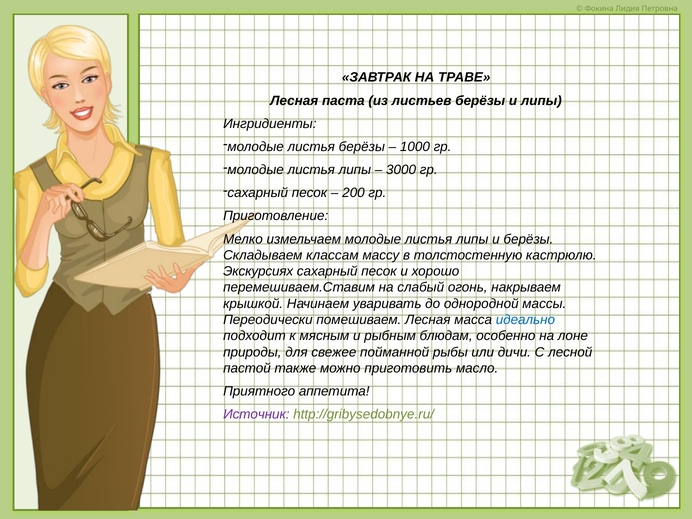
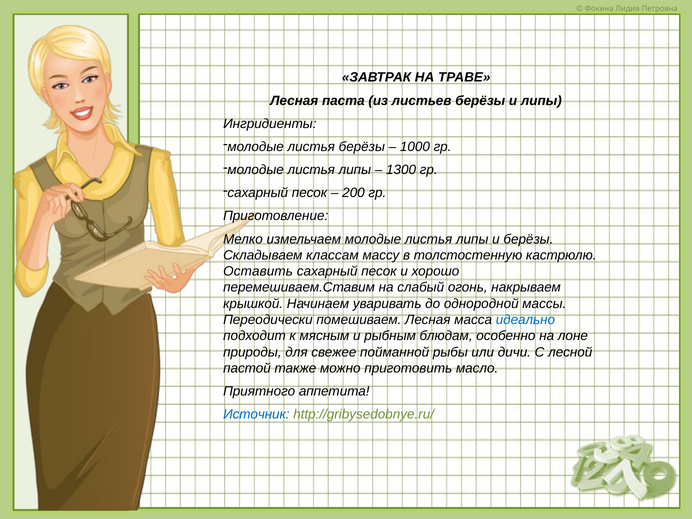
3000: 3000 -> 1300 (401, 170)
Экскурсиях: Экскурсиях -> Оставить (258, 271)
Источник colour: purple -> blue (256, 414)
